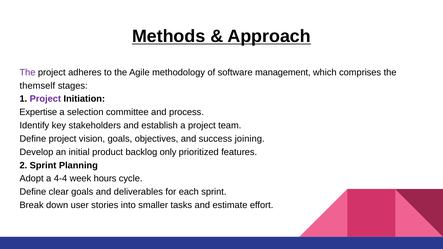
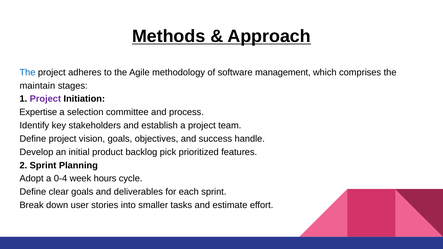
The colour: purple -> blue (27, 72)
themself: themself -> maintain (37, 86)
joining: joining -> handle (250, 139)
only: only -> pick (168, 152)
4-4: 4-4 -> 0-4 (60, 179)
